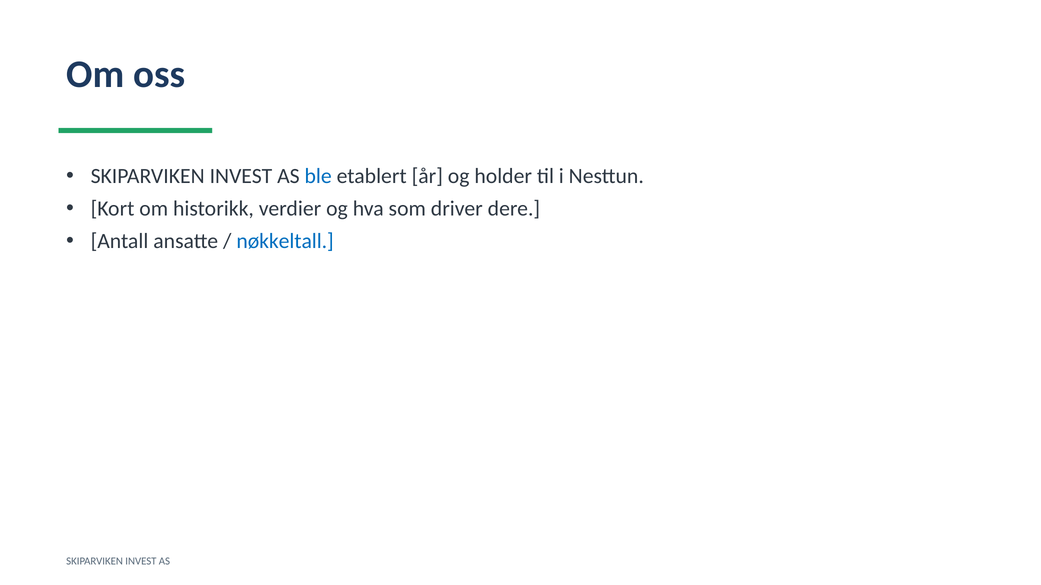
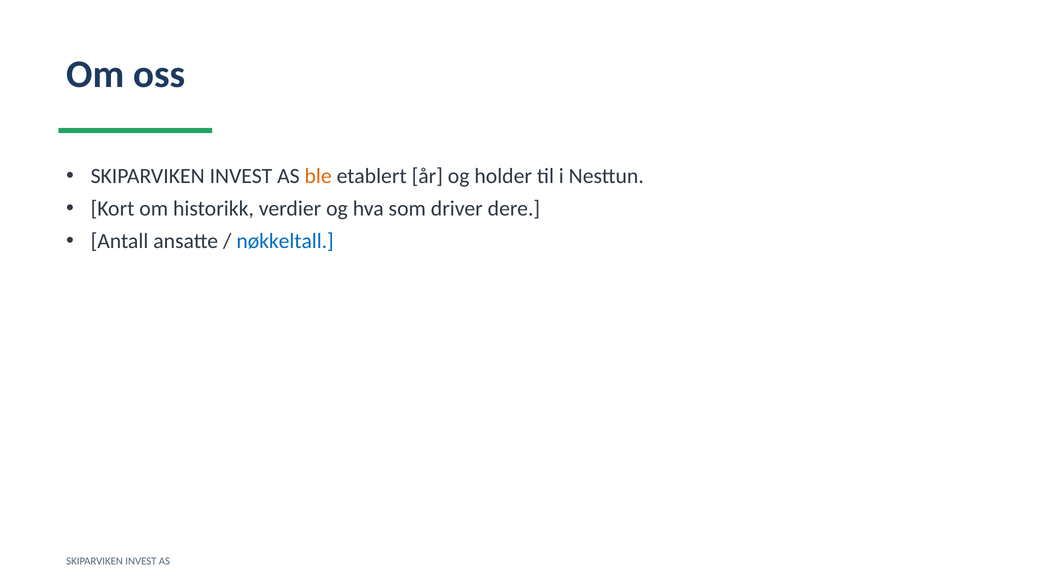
ble colour: blue -> orange (318, 176)
